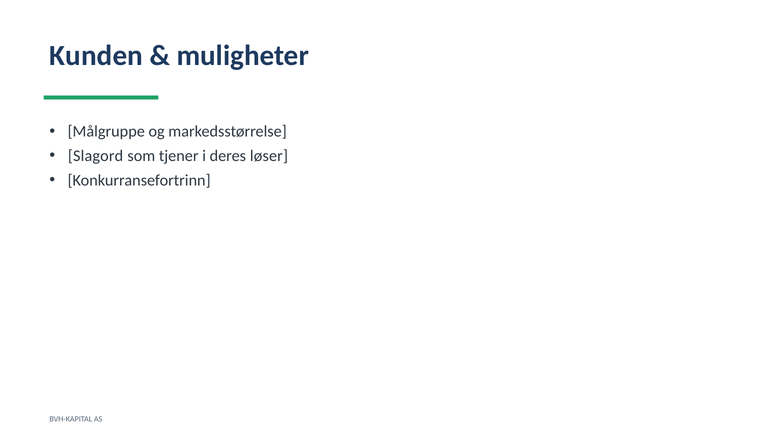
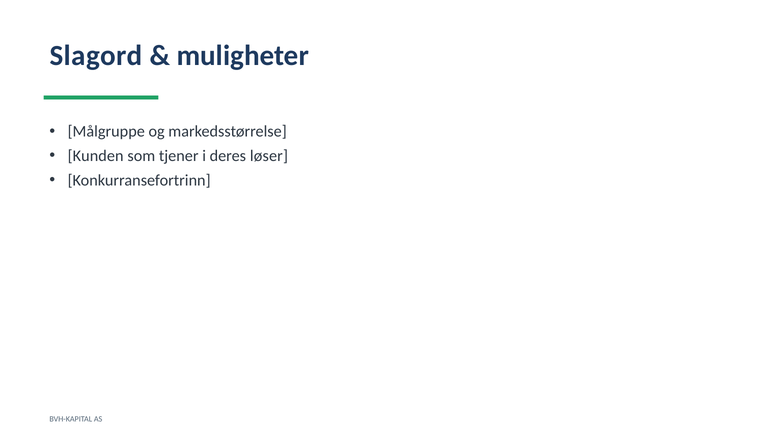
Kunden: Kunden -> Slagord (96, 55)
Slagord: Slagord -> Kunden (96, 156)
